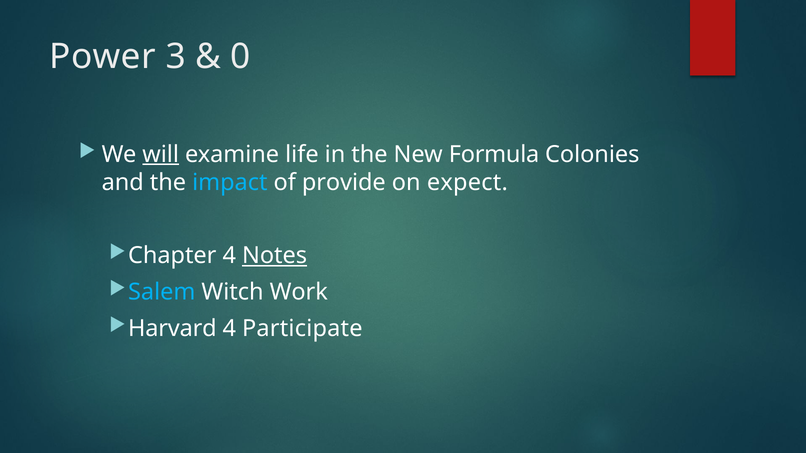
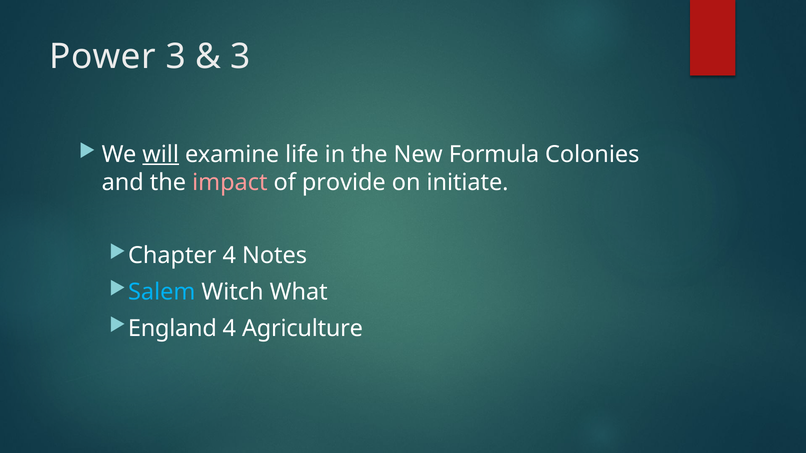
0: 0 -> 3 (240, 57)
impact colour: light blue -> pink (230, 183)
expect: expect -> initiate (468, 183)
Notes underline: present -> none (275, 256)
Work: Work -> What (299, 292)
Harvard: Harvard -> England (172, 329)
Participate: Participate -> Agriculture (303, 329)
